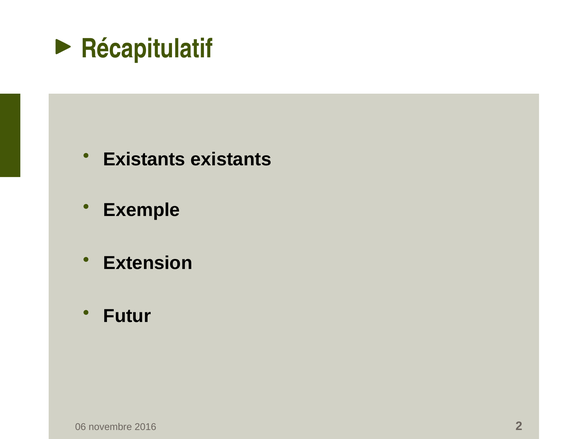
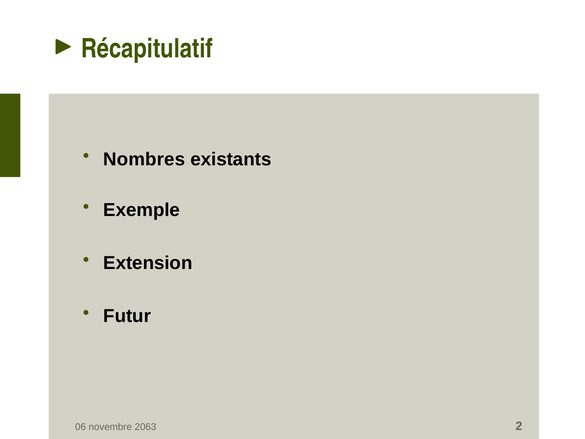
Existants: Existants -> Nombres (144, 159)
2016: 2016 -> 2063 (145, 427)
